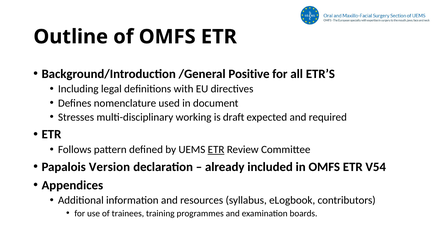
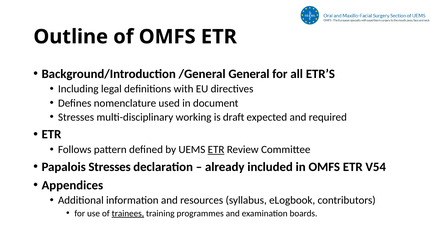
Positive: Positive -> General (249, 74)
Papalois Version: Version -> Stresses (110, 167)
trainees underline: none -> present (128, 214)
